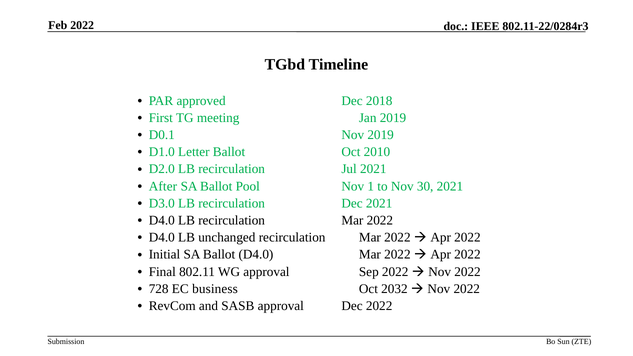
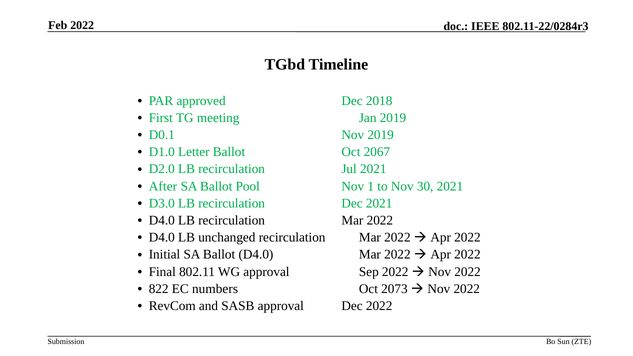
2010: 2010 -> 2067 (377, 152)
728: 728 -> 822 (159, 289)
business: business -> numbers (215, 289)
2032: 2032 -> 2073 (394, 289)
